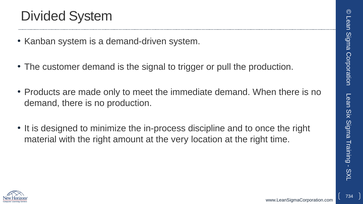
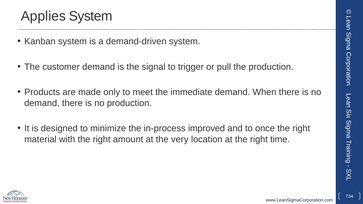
Divided: Divided -> Applies (43, 16)
discipline: discipline -> improved (207, 129)
